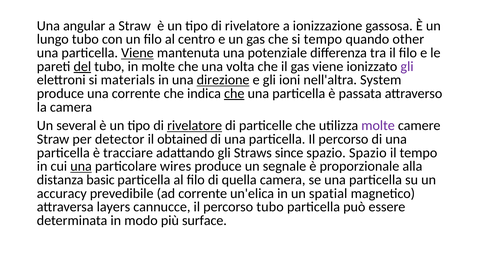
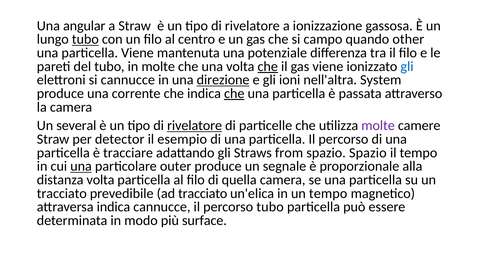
tubo underline: none -> present (85, 39)
si tempo: tempo -> campo (323, 39)
Viene underline: present -> none (137, 53)
del underline: present -> none (82, 66)
che underline: none -> present (268, 66)
gli colour: purple -> blue (407, 66)
si materials: materials -> cannucce (128, 80)
obtained: obtained -> esempio (182, 139)
since: since -> from (289, 153)
wires: wires -> outer (176, 166)
distanza basic: basic -> volta (101, 180)
accuracy: accuracy -> tracciato (62, 193)
ad corrente: corrente -> tracciato (203, 193)
un spatial: spatial -> tempo (328, 193)
attraversa layers: layers -> indica (113, 207)
